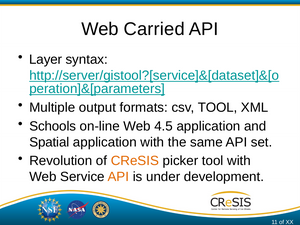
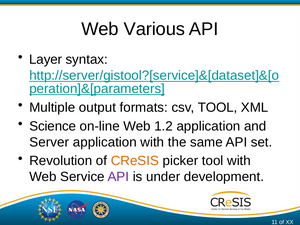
Carried: Carried -> Various (154, 29)
Schools: Schools -> Science (53, 126)
4.5: 4.5 -> 1.2 (164, 126)
Spatial: Spatial -> Server (49, 142)
API colour: orange -> purple (118, 177)
